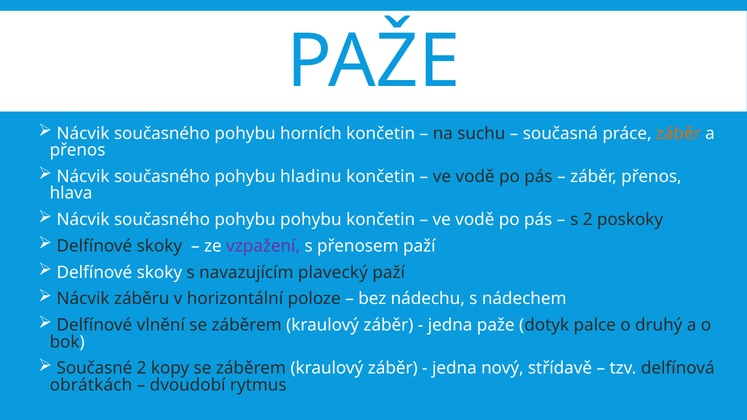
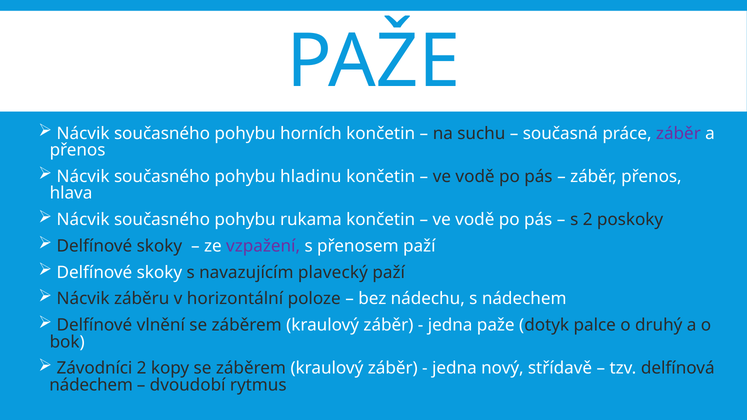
záběr colour: orange -> purple (678, 134)
pohybu pohybu: pohybu -> rukama (311, 220)
Současné: Současné -> Závodníci (94, 368)
obrátkách: obrátkách -> nádechem (91, 385)
